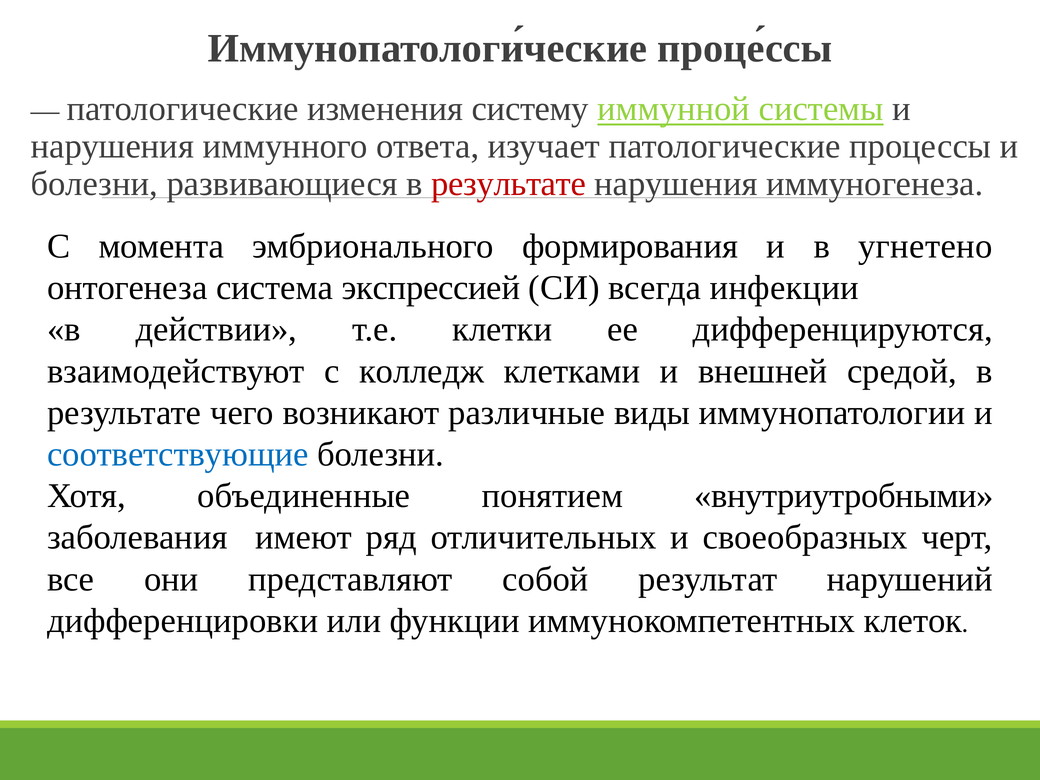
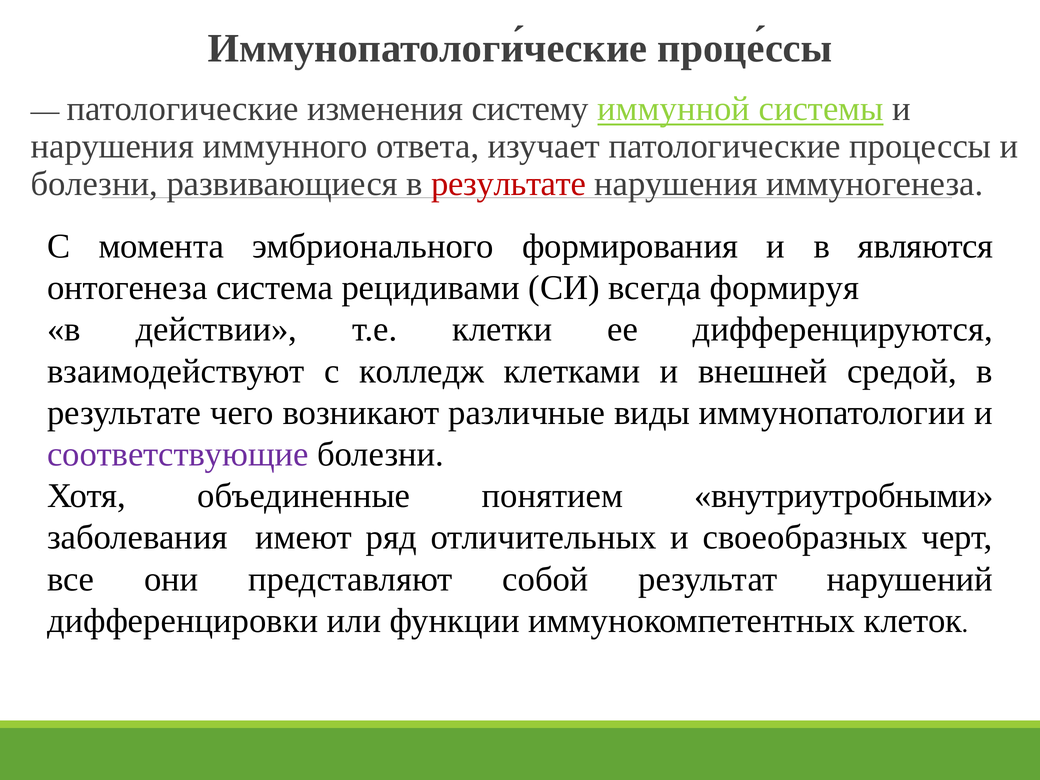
угнетено: угнетено -> являются (926, 246)
экспрессией: экспрессией -> рецидивами (431, 288)
инфекции: инфекции -> формируя (784, 288)
соответствующие colour: blue -> purple (178, 454)
